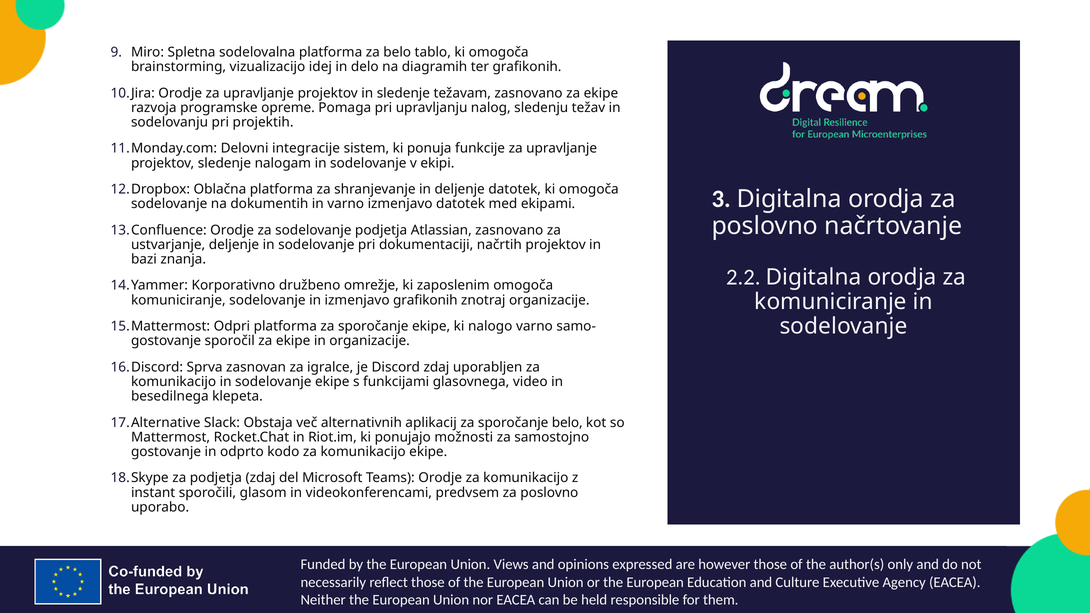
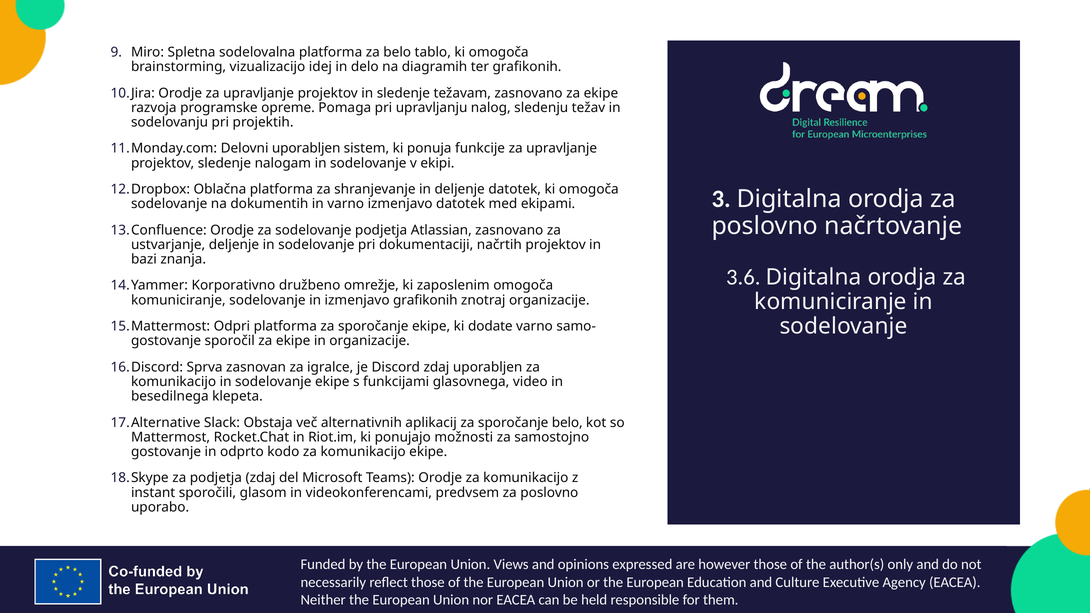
Delovni integracije: integracije -> uporabljen (306, 149)
2.2: 2.2 -> 3.6 (743, 277)
nalogo: nalogo -> dodate (490, 326)
